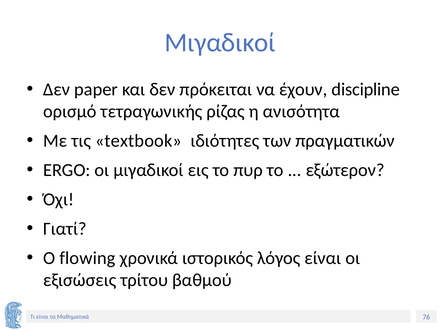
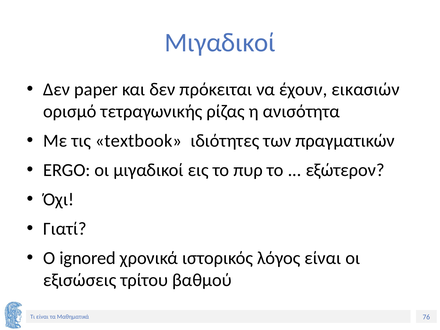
discipline: discipline -> εικασιών (366, 89)
flowing: flowing -> ignored (88, 258)
